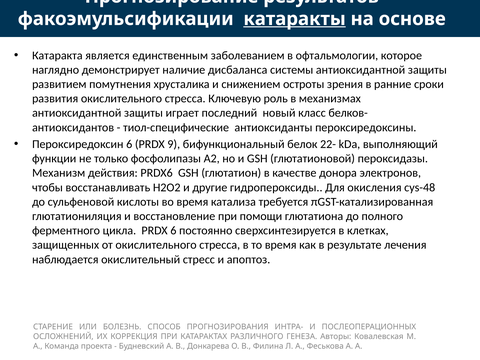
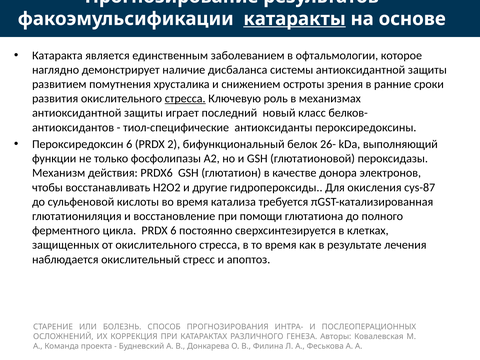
стресса underline: none -> present (185, 99)
9: 9 -> 2 (174, 144)
22-: 22- -> 26- (328, 144)
cys-48: cys-48 -> cys-87 (420, 187)
